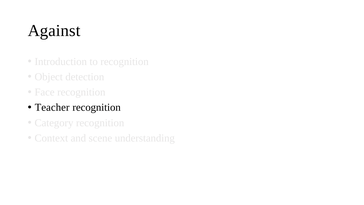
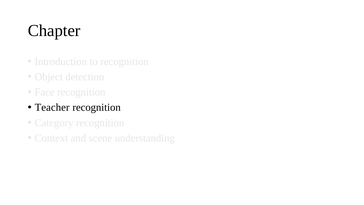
Against: Against -> Chapter (54, 31)
